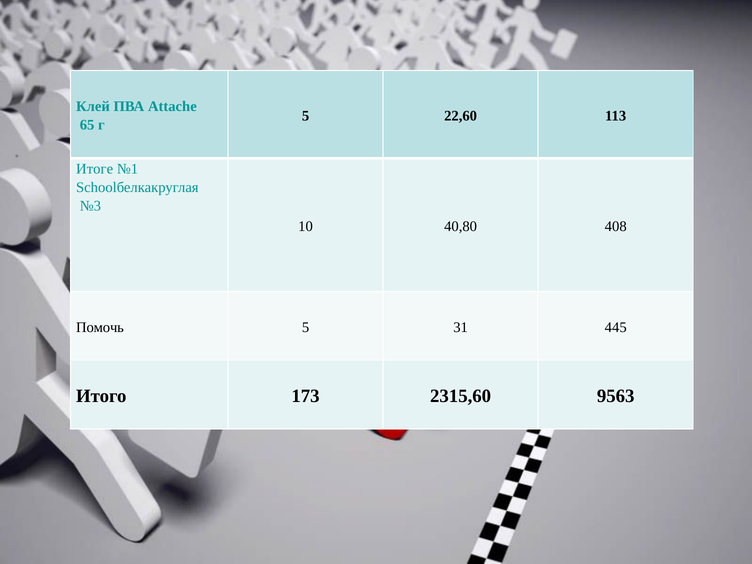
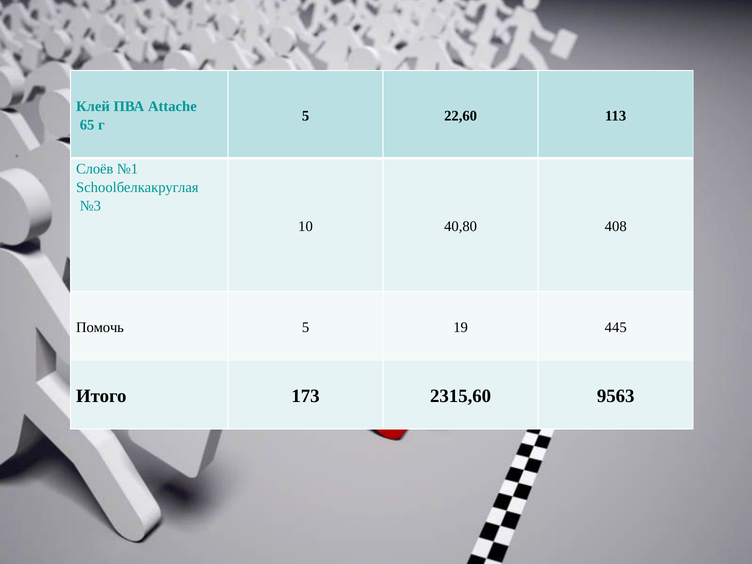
Итоге: Итоге -> Слоёв (95, 169)
31: 31 -> 19 (461, 327)
